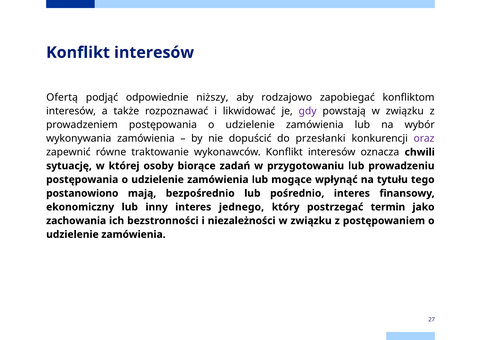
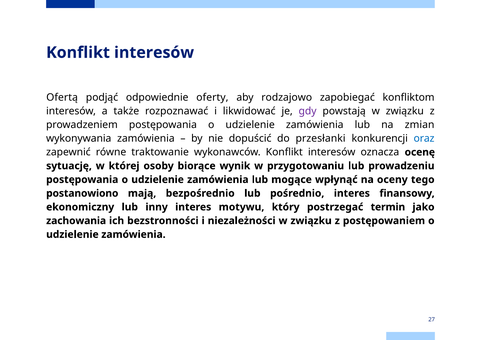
niższy: niższy -> oferty (212, 97)
wybór: wybór -> zmian (420, 125)
oraz colour: purple -> blue (424, 138)
chwili: chwili -> ocenę (420, 152)
zadań: zadań -> wynik (235, 166)
tytułu: tytułu -> oceny (392, 180)
jednego: jednego -> motywu (242, 207)
